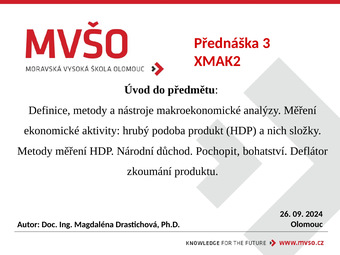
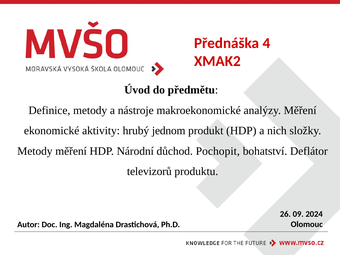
3: 3 -> 4 (266, 43)
podoba: podoba -> jednom (169, 131)
zkoumání: zkoumání -> televizorů (149, 171)
